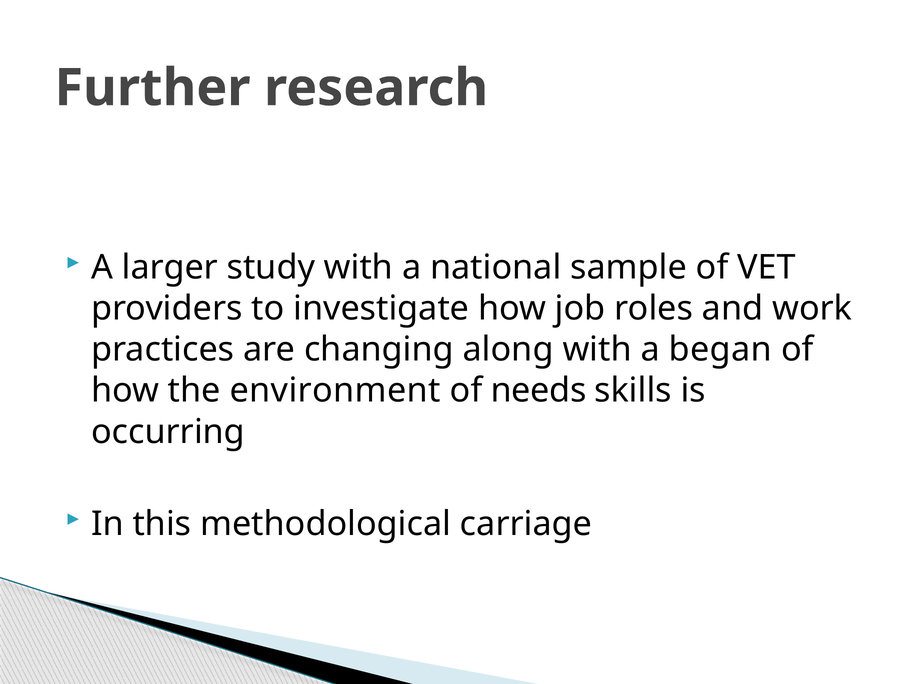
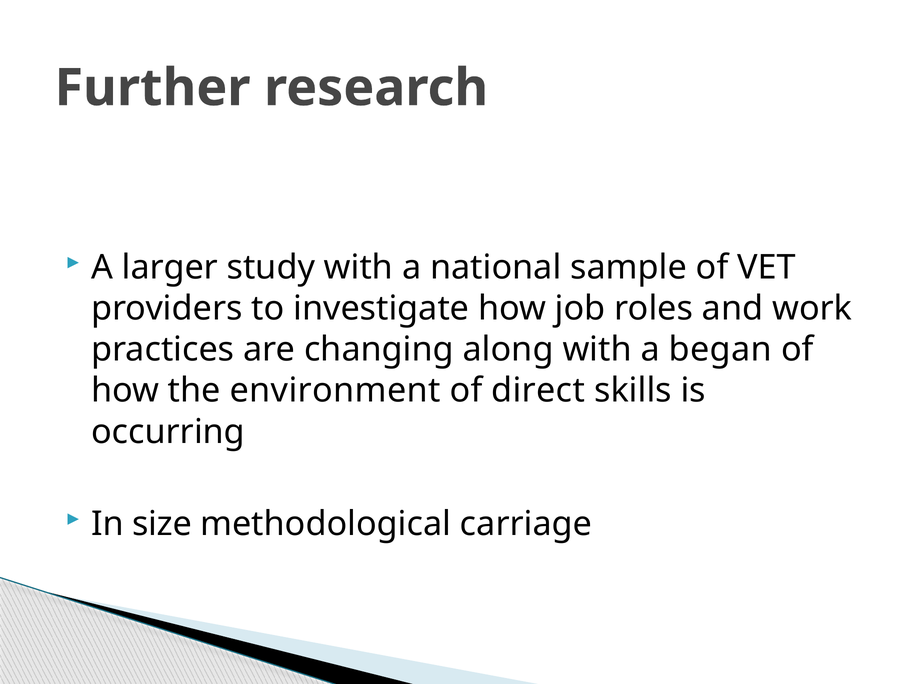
needs: needs -> direct (538, 391)
this: this -> size (162, 524)
